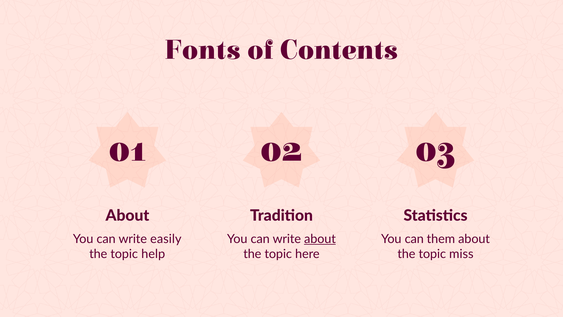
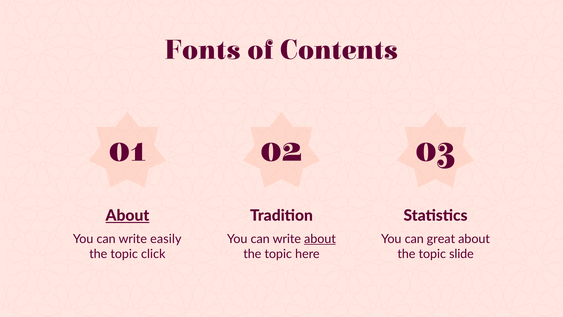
About underline: none -> present (127, 216)
them: them -> great (441, 239)
help: help -> click (153, 254)
miss: miss -> slide (461, 254)
